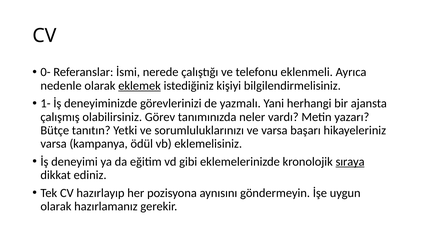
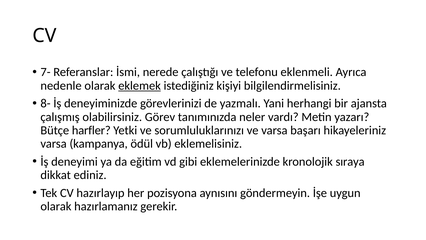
0-: 0- -> 7- (46, 72)
1-: 1- -> 8- (46, 103)
tanıtın: tanıtın -> harfler (91, 130)
sıraya underline: present -> none (350, 161)
